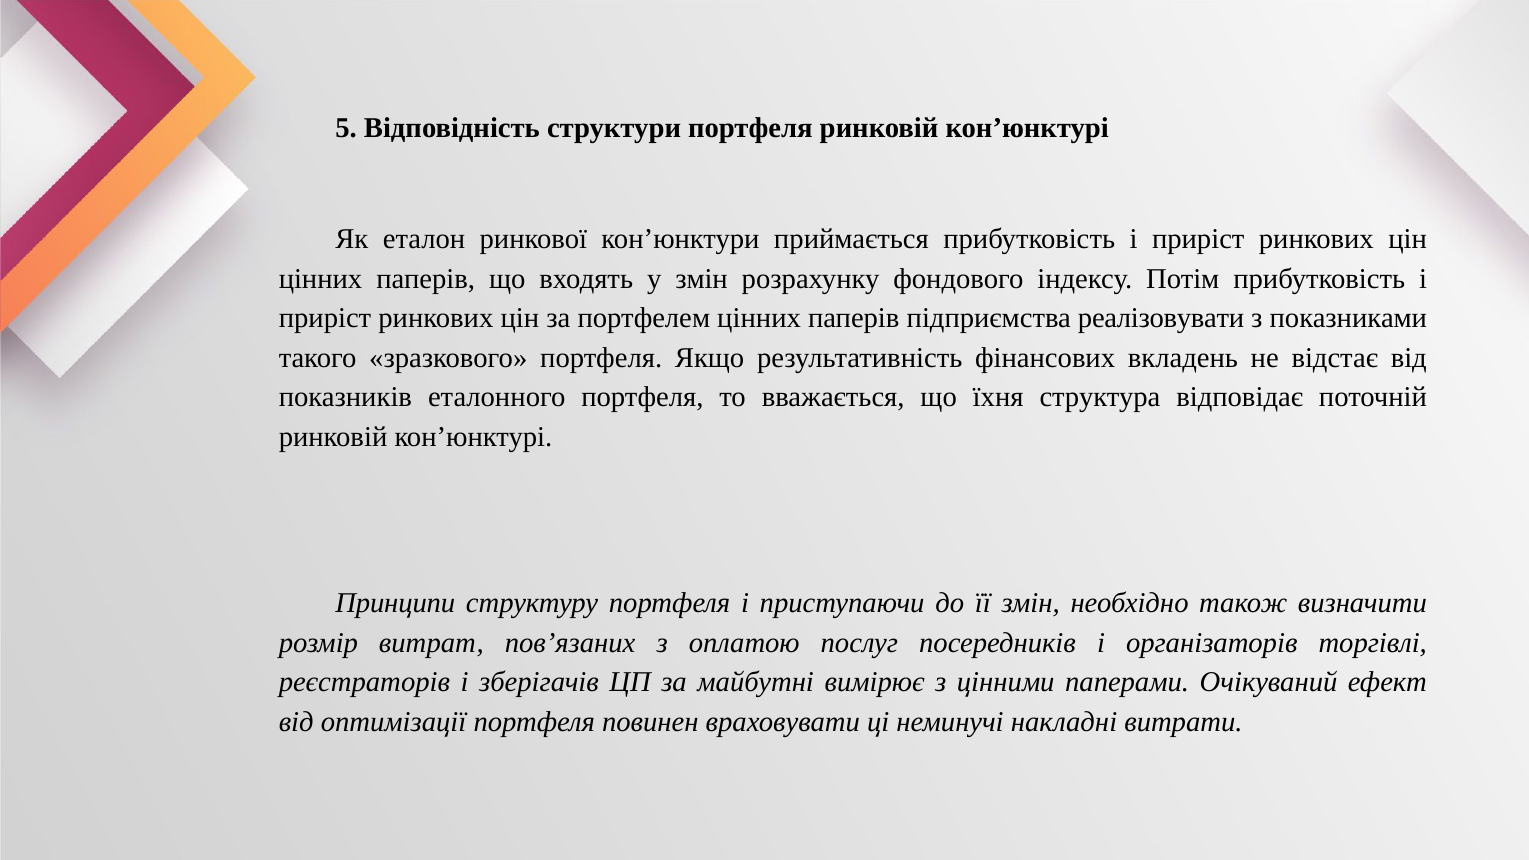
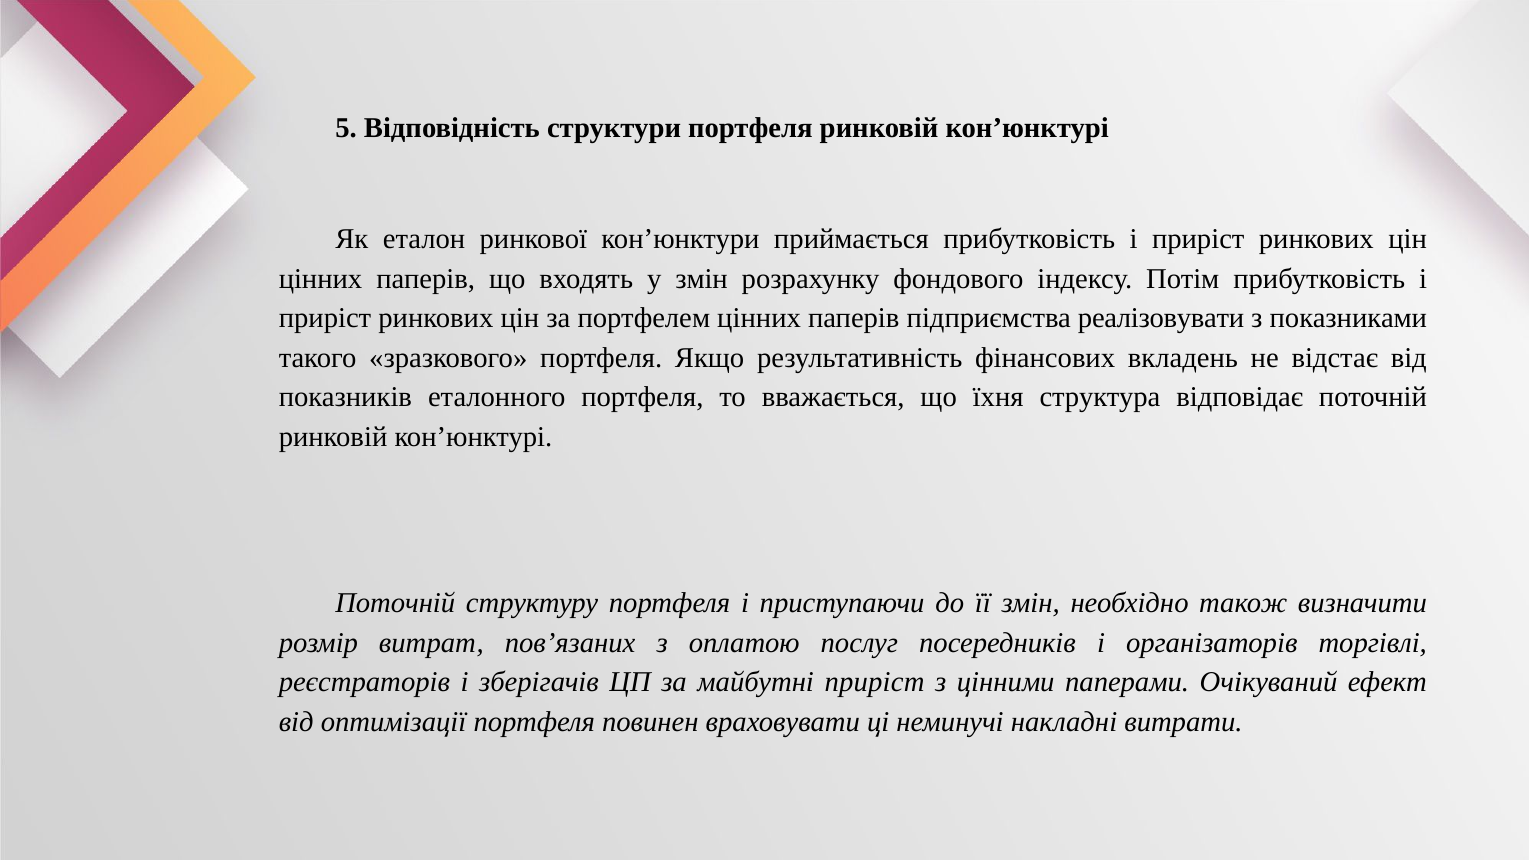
Принципи: Принципи -> Поточній (395, 603)
майбутні вимірює: вимірює -> приріст (875, 682)
